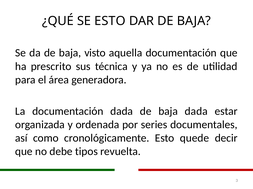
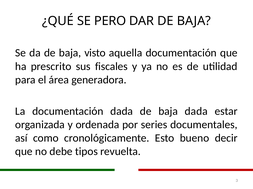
SE ESTO: ESTO -> PERO (110, 21)
técnica: técnica -> fiscales (111, 67)
quede: quede -> bueno (195, 139)
